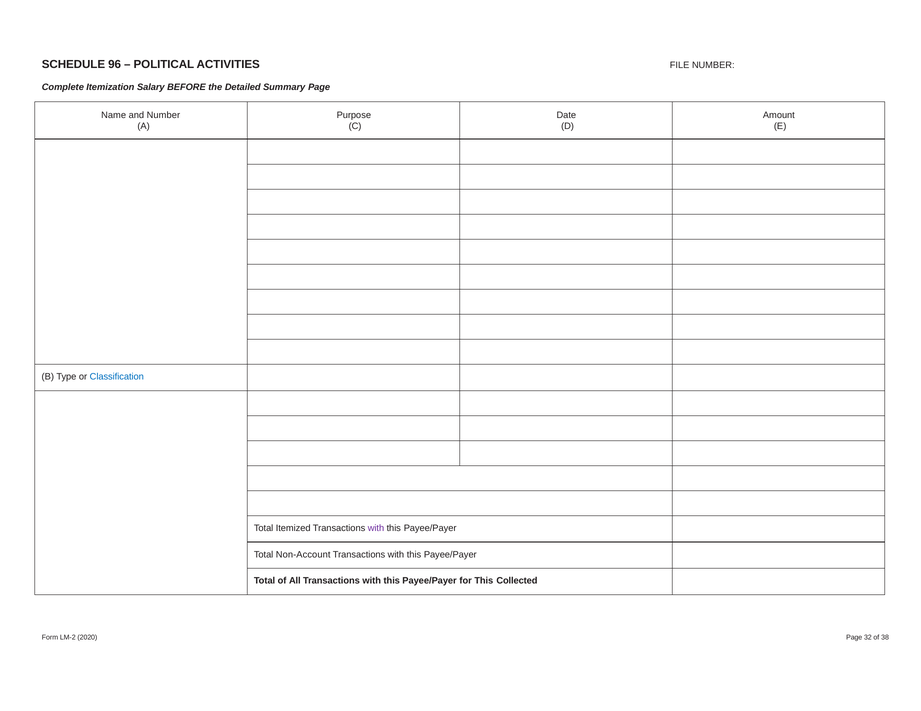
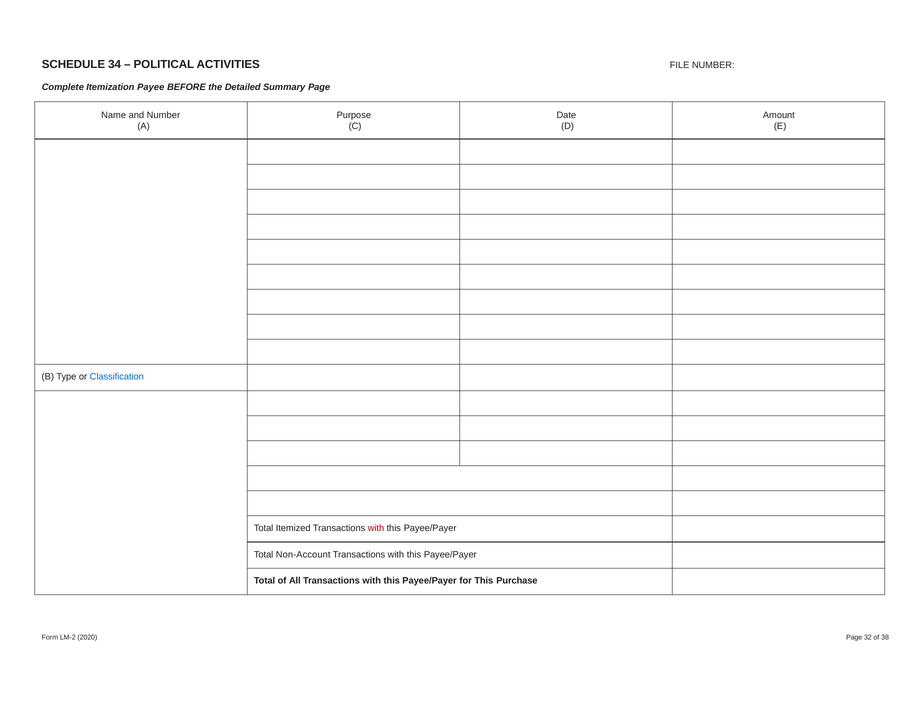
96: 96 -> 34 (115, 65)
Salary: Salary -> Payee (151, 87)
with colour: purple -> red (376, 529)
Collected: Collected -> Purchase (517, 581)
